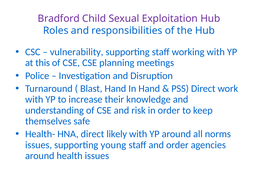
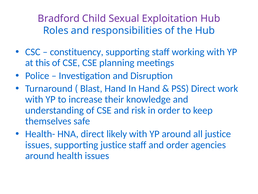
vulnerability: vulnerability -> constituency (77, 52)
all norms: norms -> justice (218, 134)
supporting young: young -> justice (113, 145)
